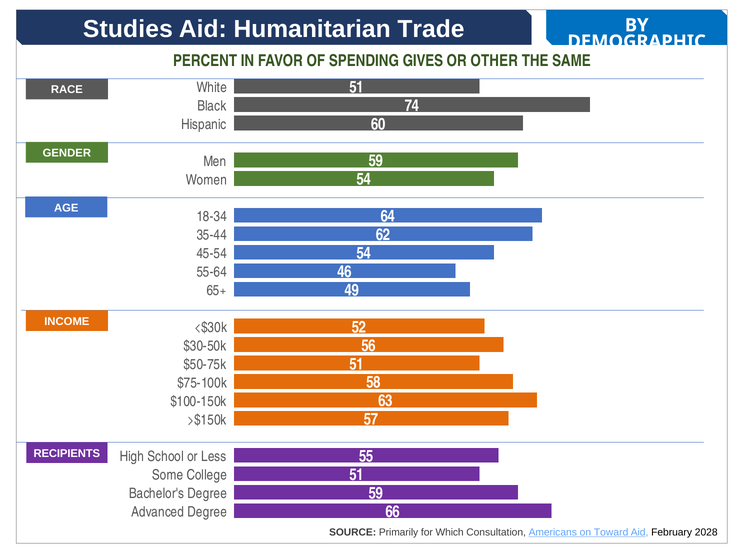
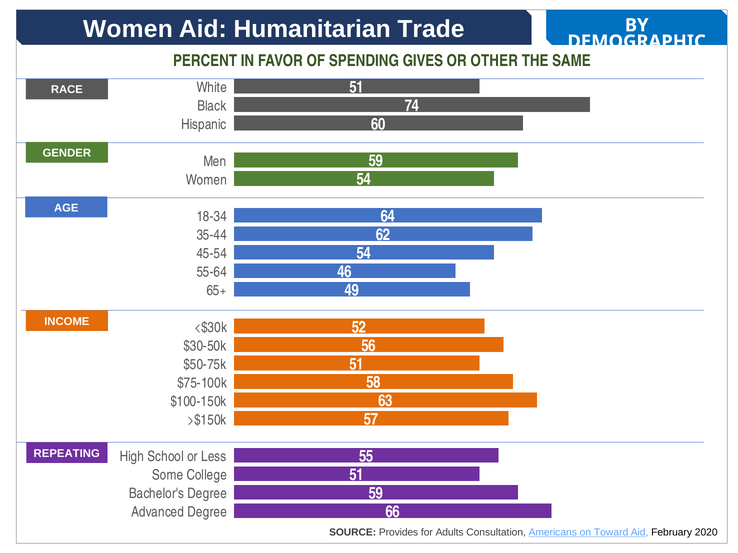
Studies: Studies -> Women (128, 29)
RECIPIENTS: RECIPIENTS -> REPEATING (67, 454)
Primarily: Primarily -> Provides (399, 533)
Which: Which -> Adults (450, 533)
2028: 2028 -> 2020 (706, 533)
